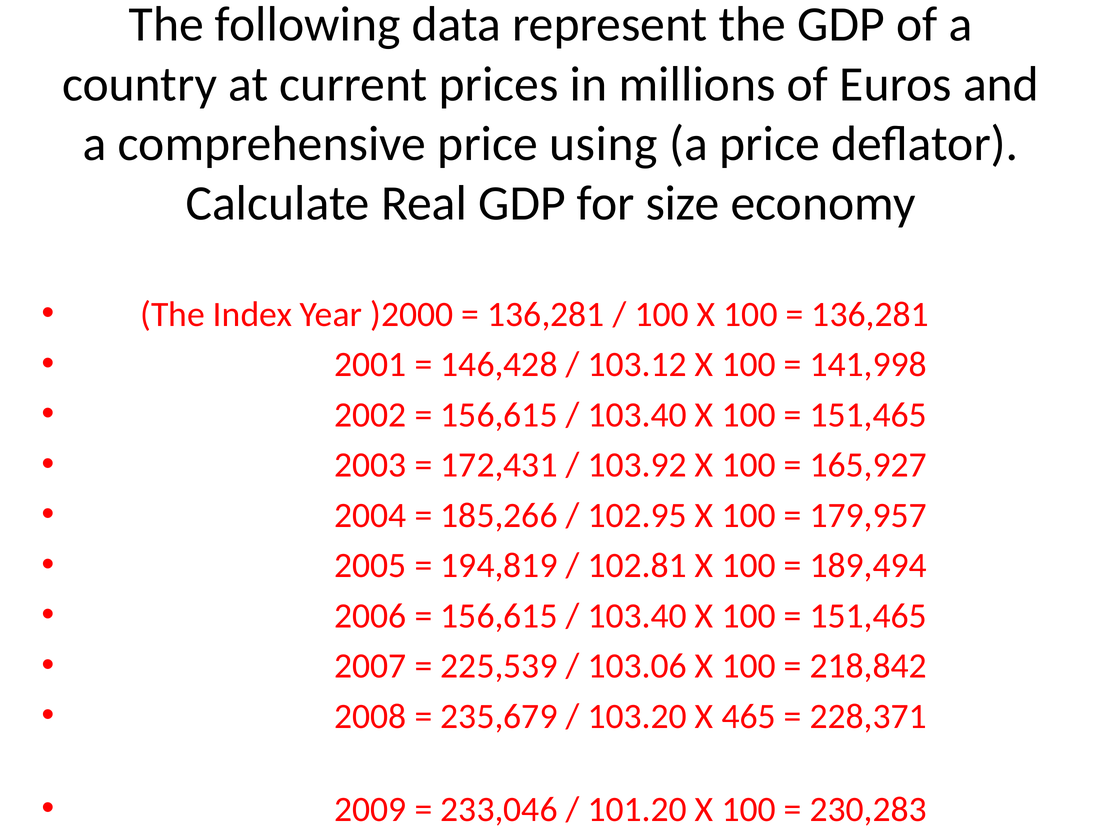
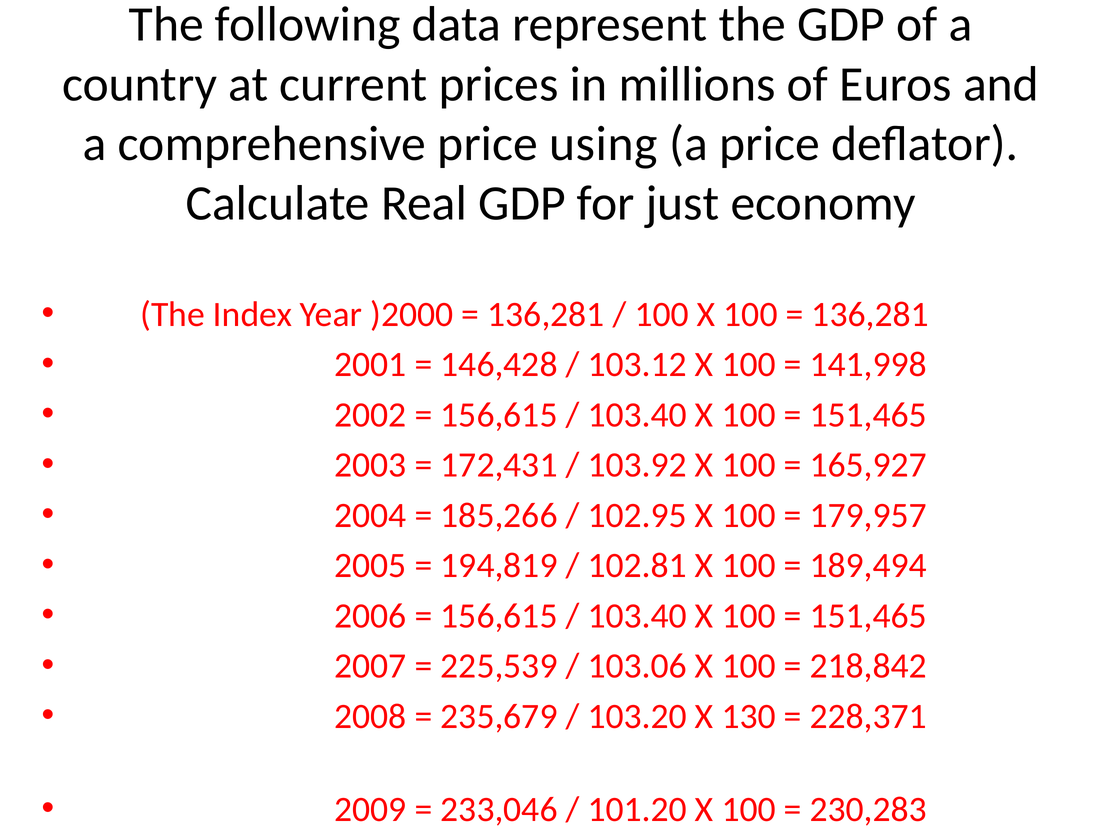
size: size -> just (683, 203)
465: 465 -> 130 (749, 716)
